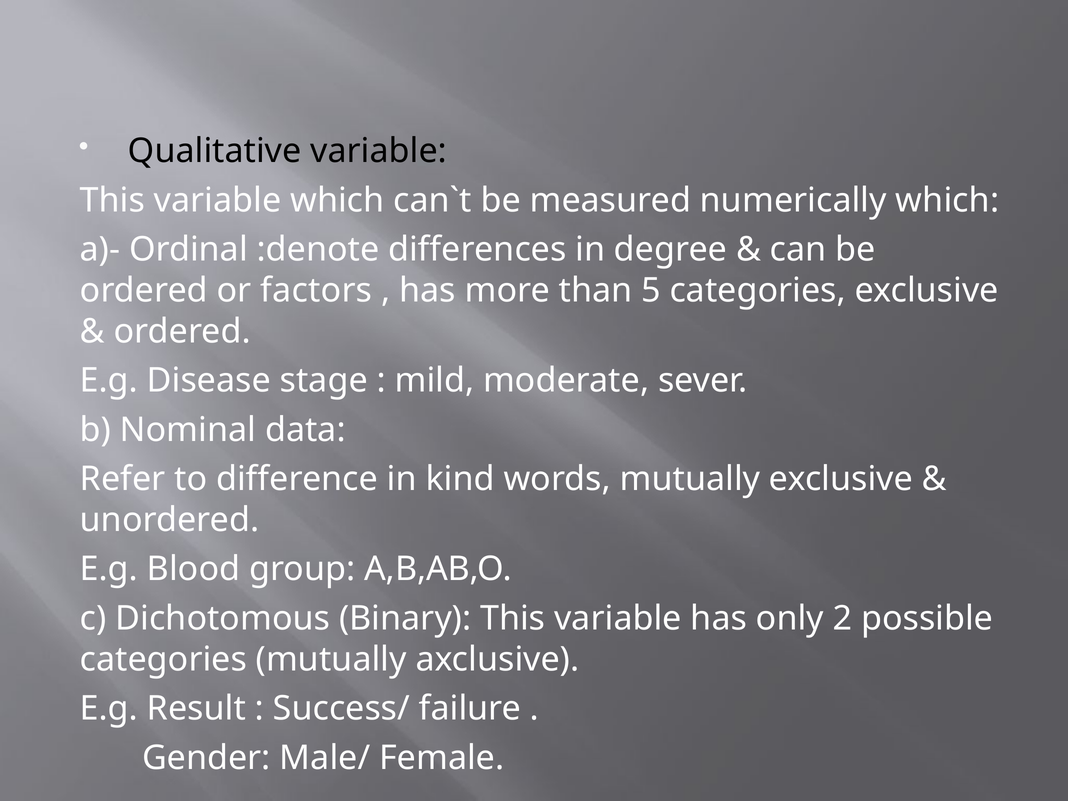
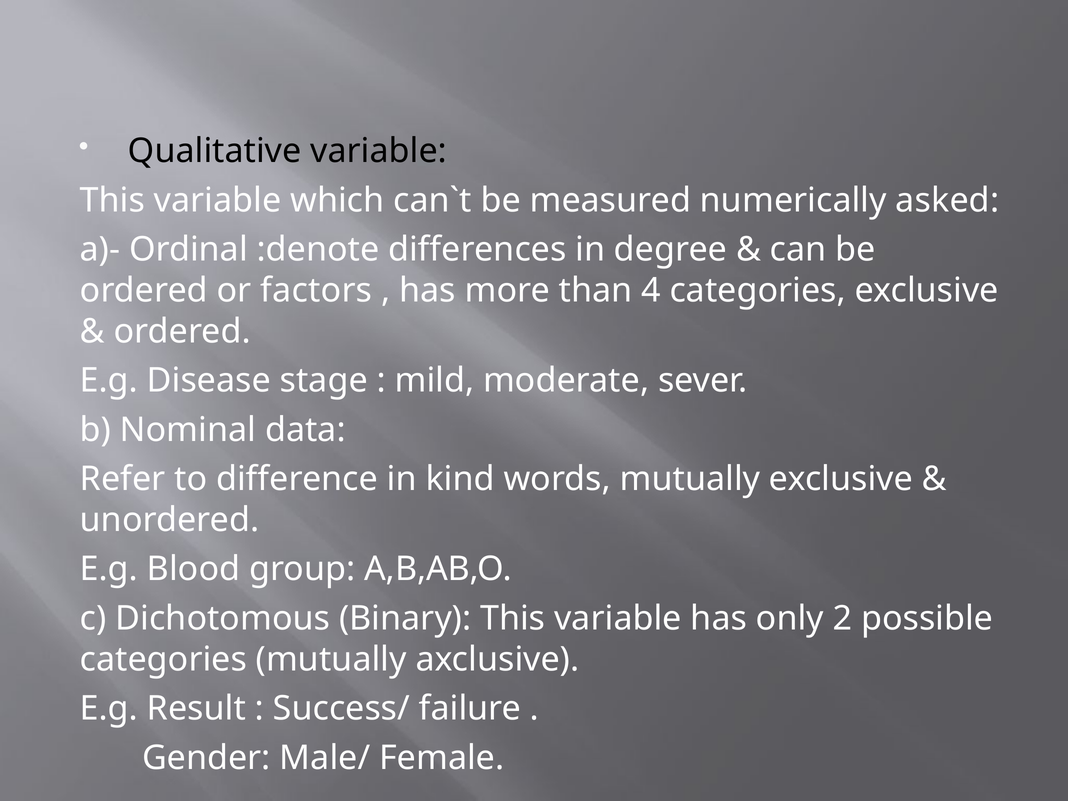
numerically which: which -> asked (947, 200)
5: 5 -> 4 (651, 290)
